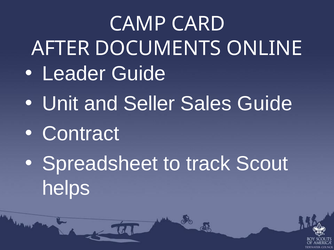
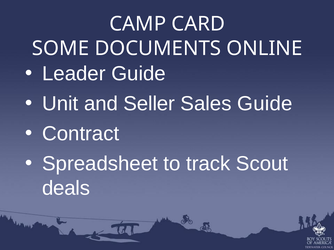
AFTER: AFTER -> SOME (60, 49)
helps: helps -> deals (66, 189)
